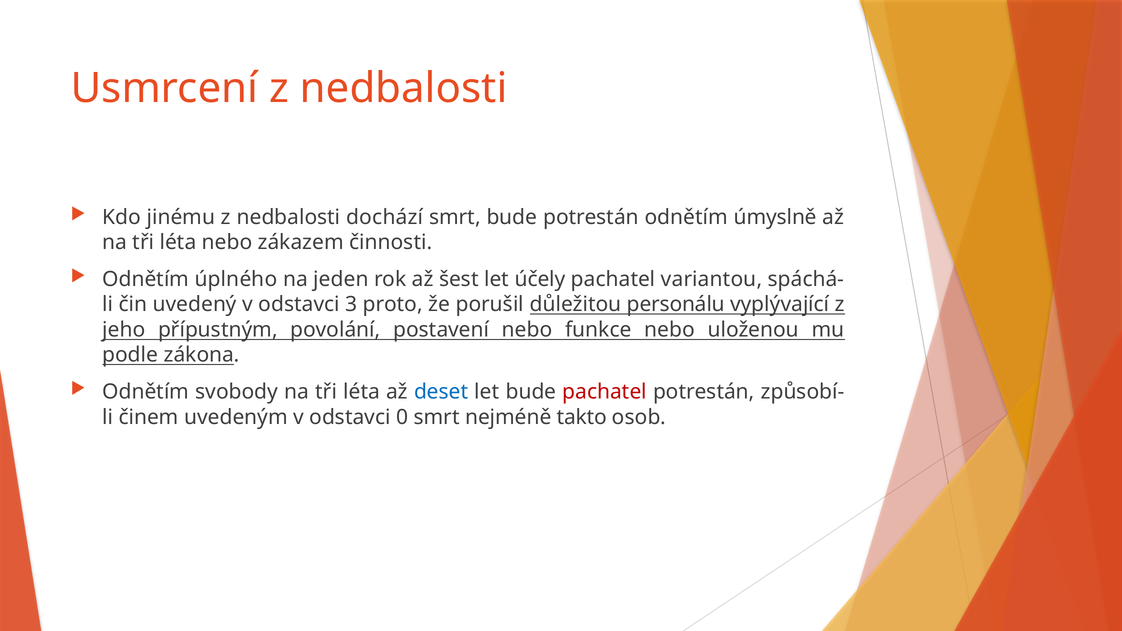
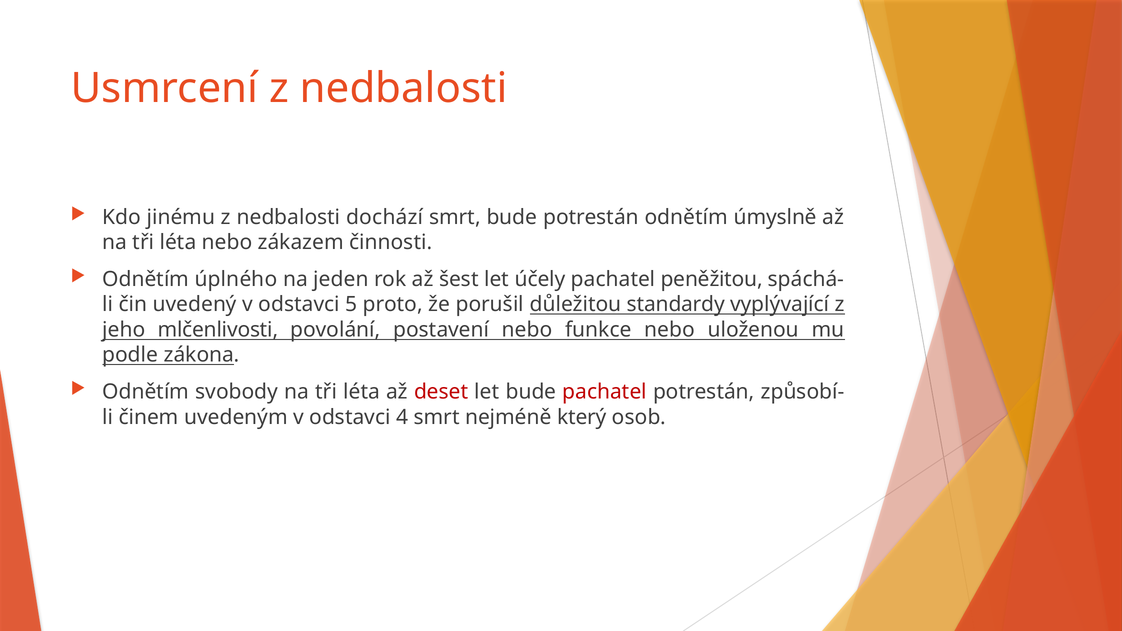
variantou: variantou -> peněžitou (712, 279)
3: 3 -> 5 (351, 305)
personálu: personálu -> standardy (676, 305)
přípustným: přípustným -> mlčenlivosti (218, 330)
deset colour: blue -> red (441, 392)
0: 0 -> 4 (402, 417)
takto: takto -> který (582, 417)
